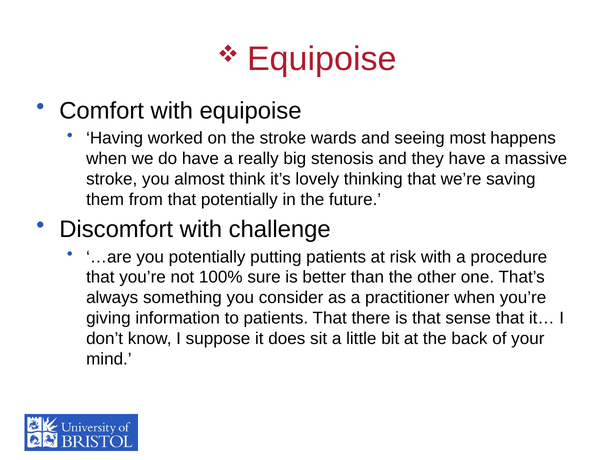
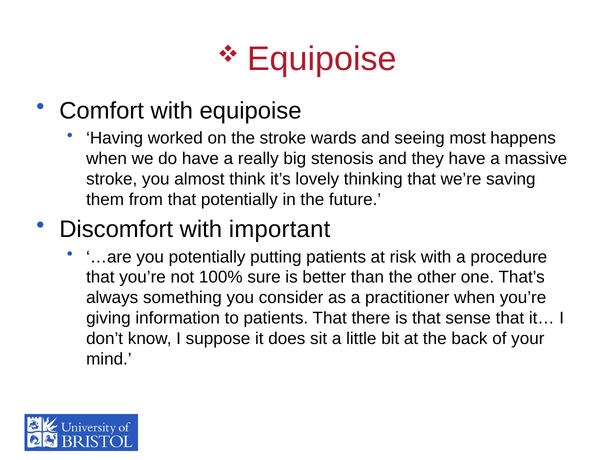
challenge: challenge -> important (280, 230)
